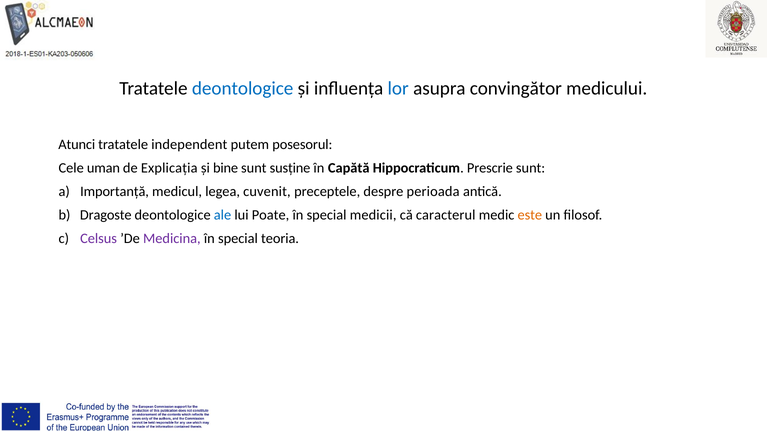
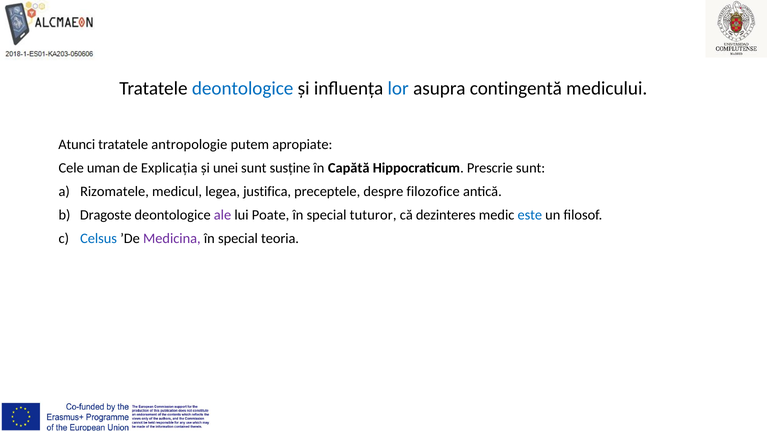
convingător: convingător -> contingentă (516, 88)
independent: independent -> antropologie (189, 145)
posesorul: posesorul -> apropiate (302, 145)
bine: bine -> unei (226, 168)
Importanță: Importanță -> Rizomatele (114, 192)
cuvenit: cuvenit -> justifica (267, 192)
perioada: perioada -> filozofice (433, 192)
ale colour: blue -> purple (223, 215)
medicii: medicii -> tuturor (373, 215)
caracterul: caracterul -> dezinteres (446, 215)
este colour: orange -> blue (530, 215)
Celsus colour: purple -> blue (99, 239)
